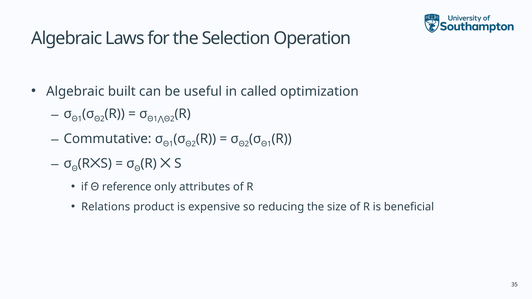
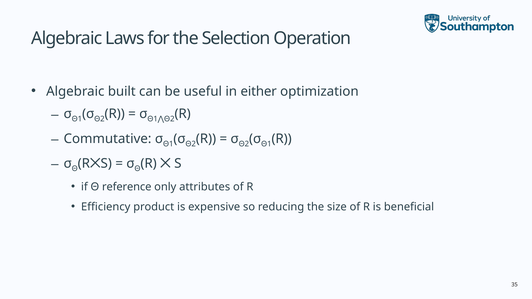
called: called -> either (259, 91)
Relations: Relations -> Efficiency (106, 207)
